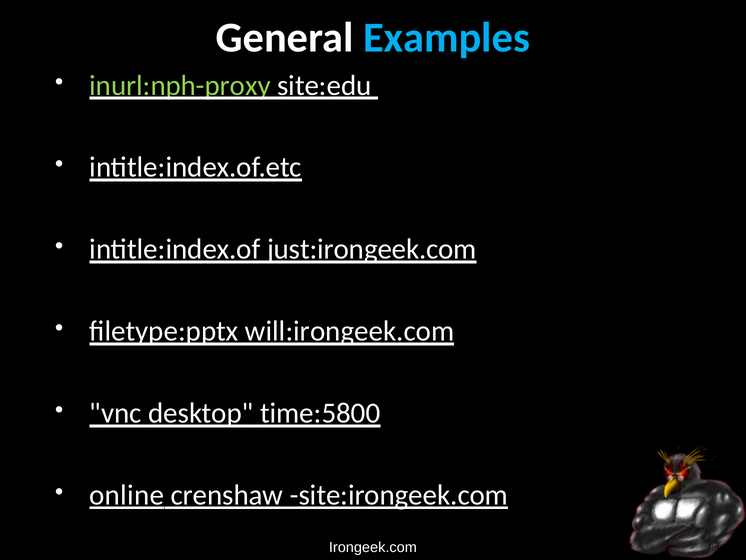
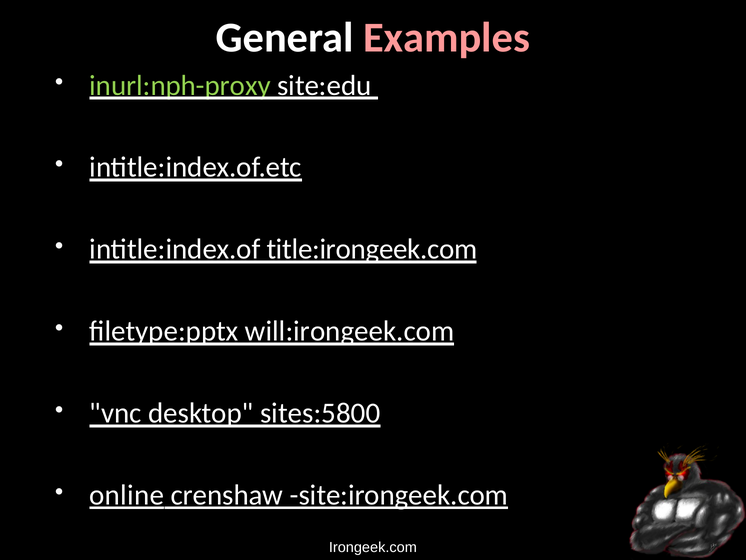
Examples colour: light blue -> pink (447, 38)
just:irongeek.com: just:irongeek.com -> title:irongeek.com (372, 249)
time:5800: time:5800 -> sites:5800 (320, 413)
